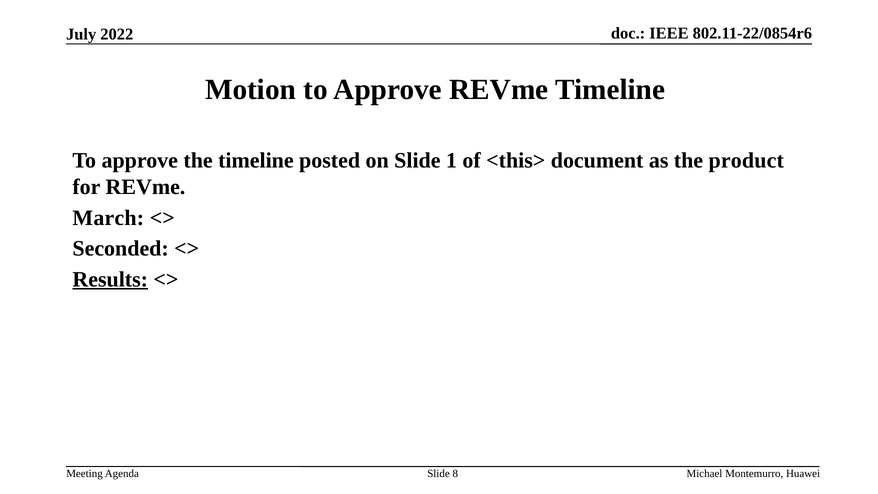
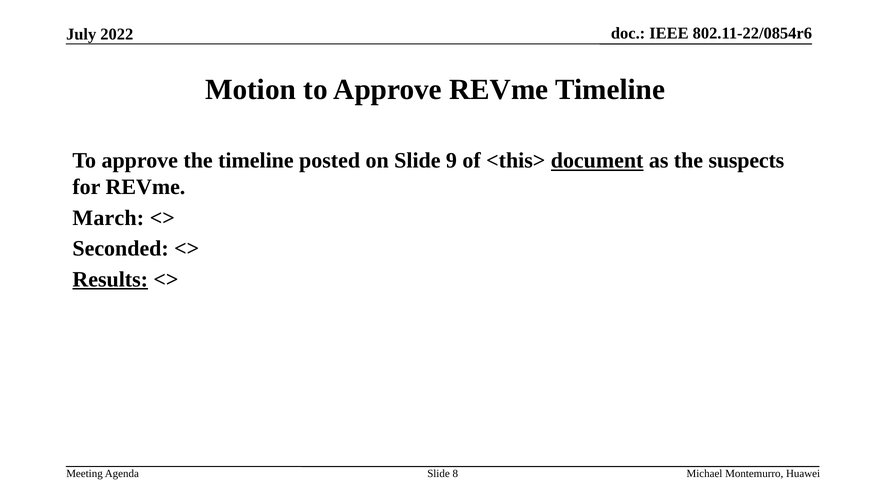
1: 1 -> 9 (451, 161)
document underline: none -> present (597, 161)
product: product -> suspects (746, 161)
